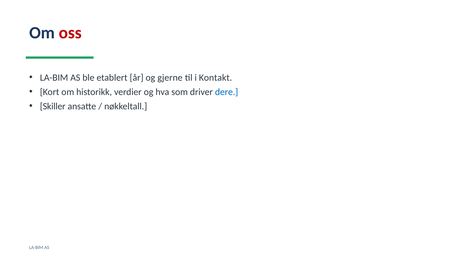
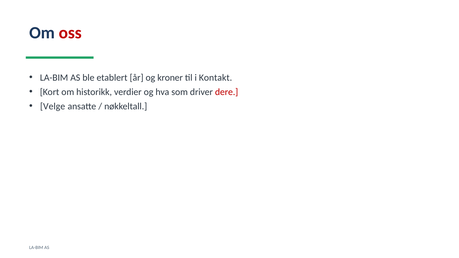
gjerne: gjerne -> kroner (170, 78)
dere colour: blue -> red (227, 92)
Skiller: Skiller -> Velge (53, 106)
